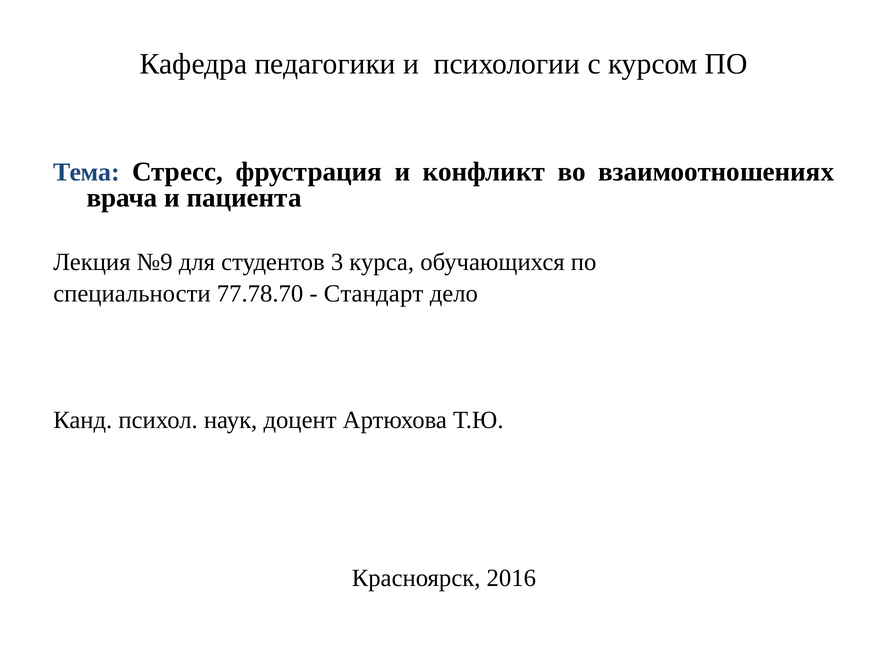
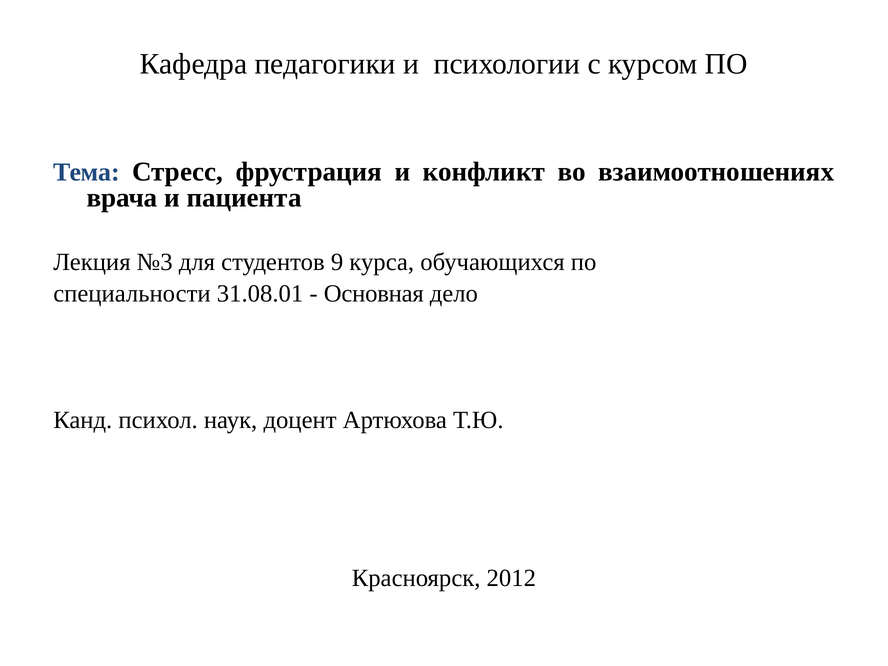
№9: №9 -> №3 (155, 262)
3: 3 -> 9 (337, 262)
77.78.70: 77.78.70 -> 31.08.01 (260, 294)
Стандарт: Стандарт -> Основная (374, 294)
2016: 2016 -> 2012 (511, 578)
